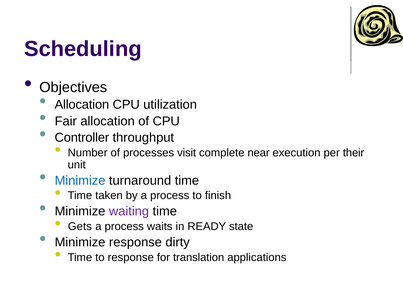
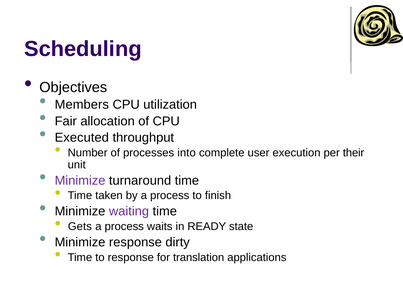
Allocation: Allocation -> Members (82, 105)
Controller: Controller -> Executed (82, 138)
visit: visit -> into (187, 153)
near: near -> user (259, 153)
Minimize colour: blue -> purple (80, 181)
